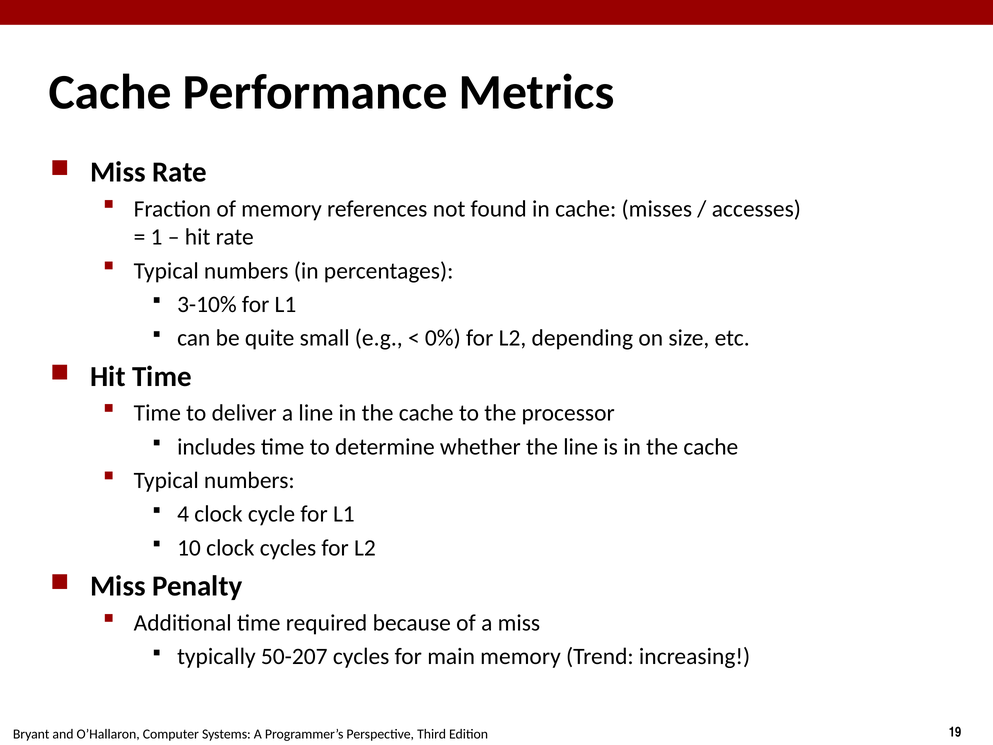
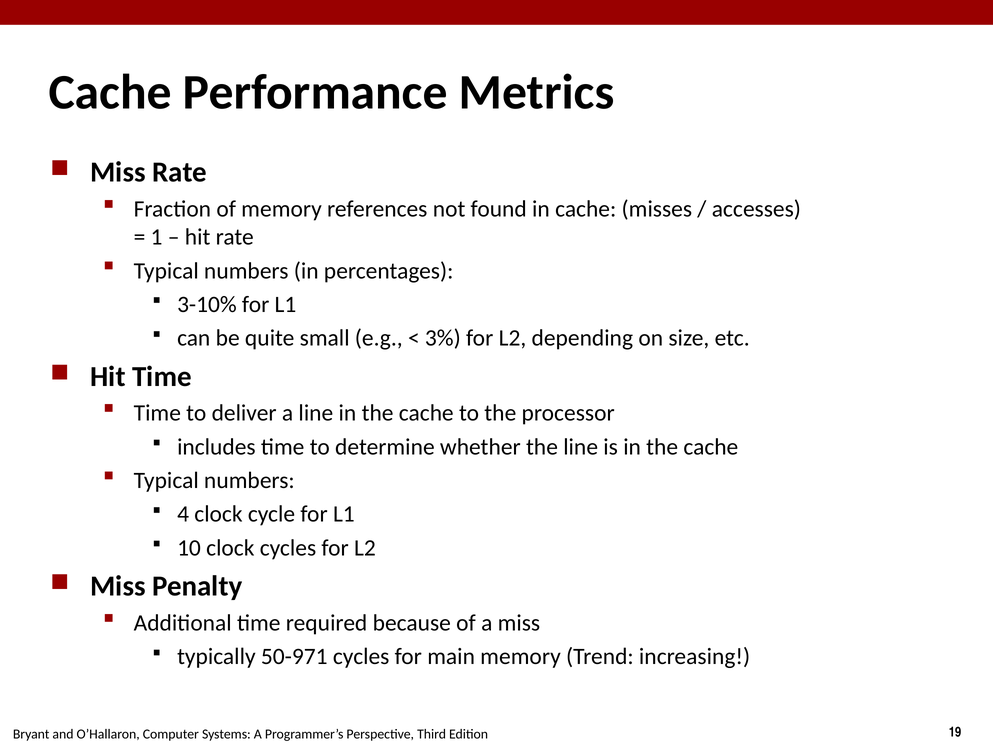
0%: 0% -> 3% (443, 338)
50-207: 50-207 -> 50-971 (294, 656)
